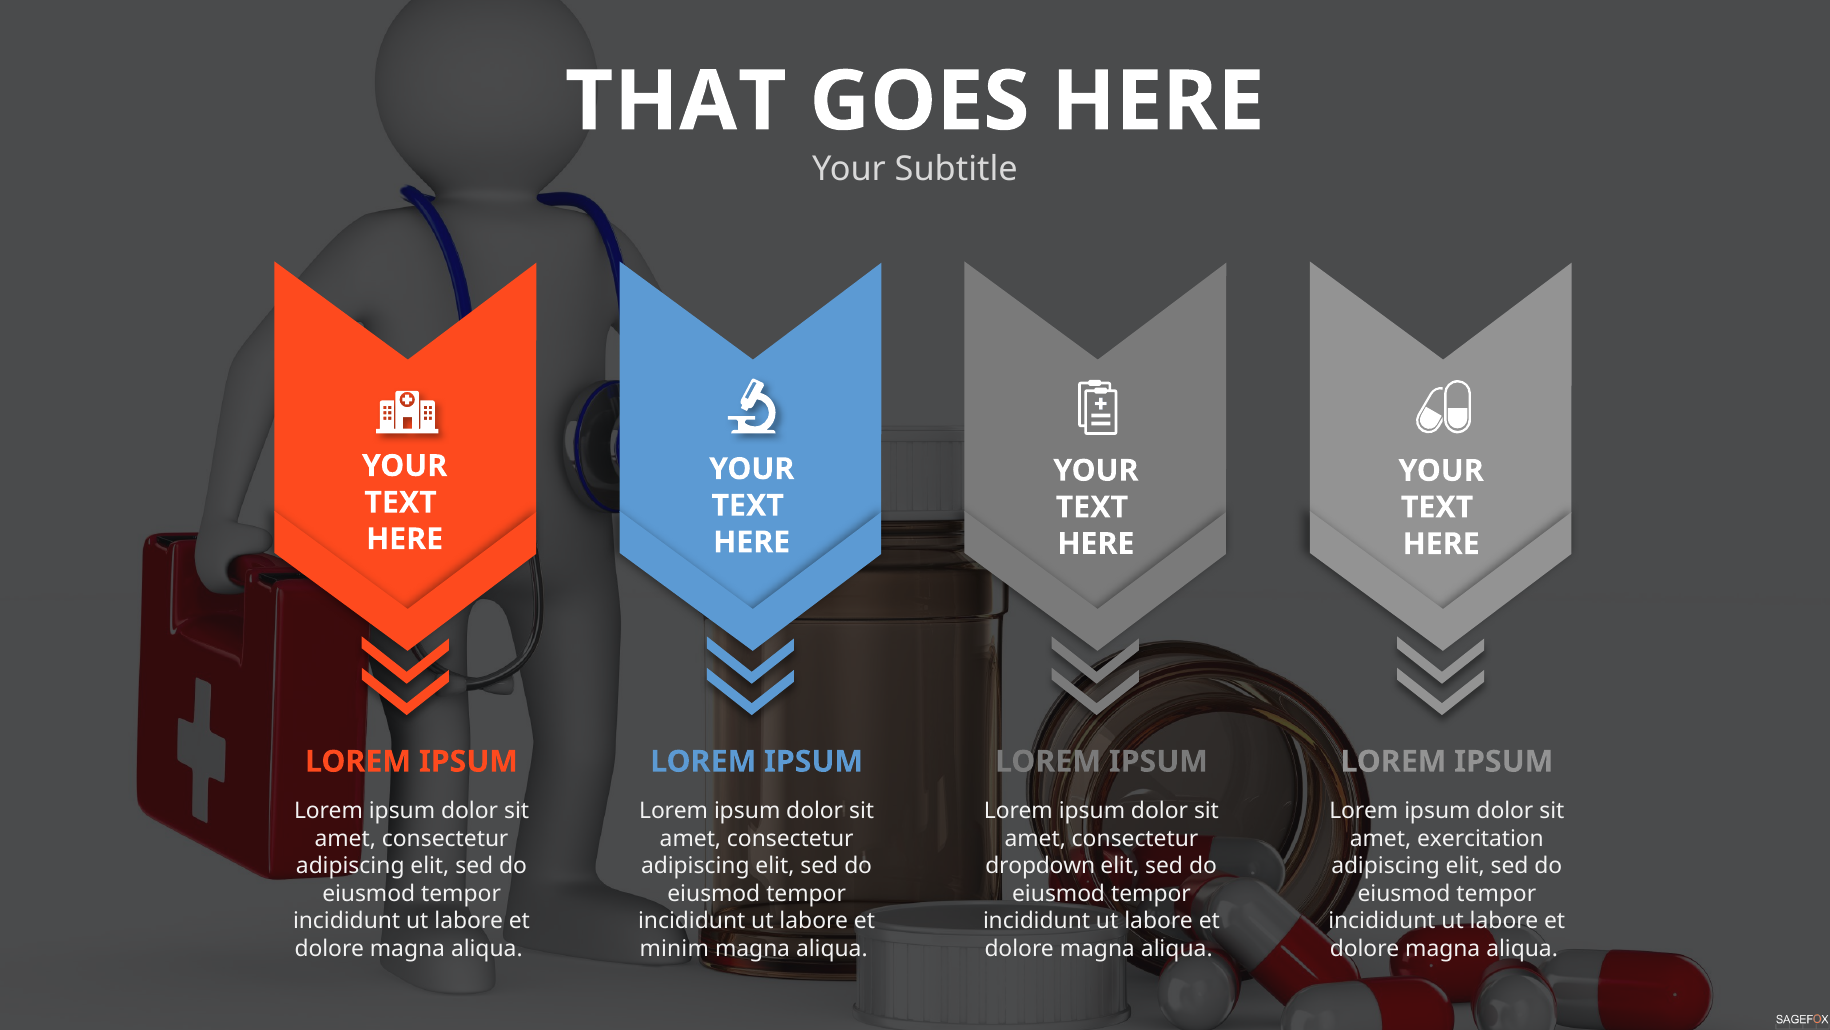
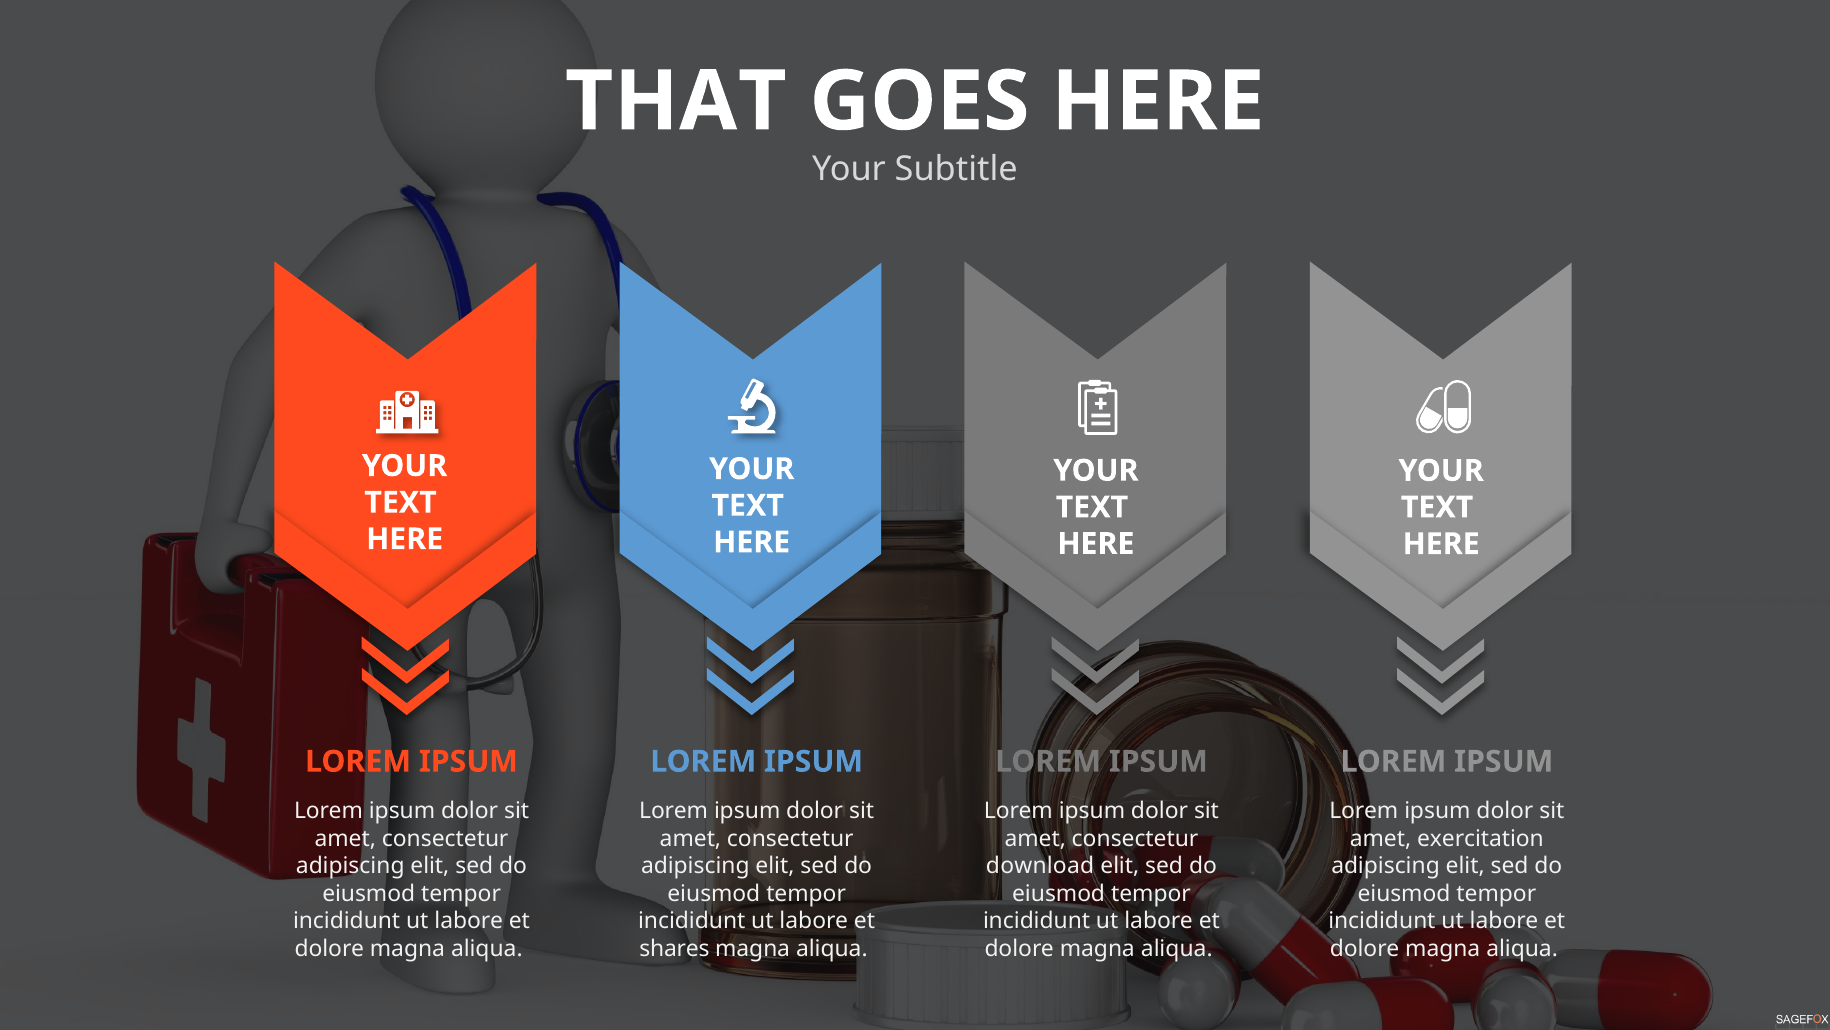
dropdown: dropdown -> download (1040, 866)
minim: minim -> shares (674, 948)
